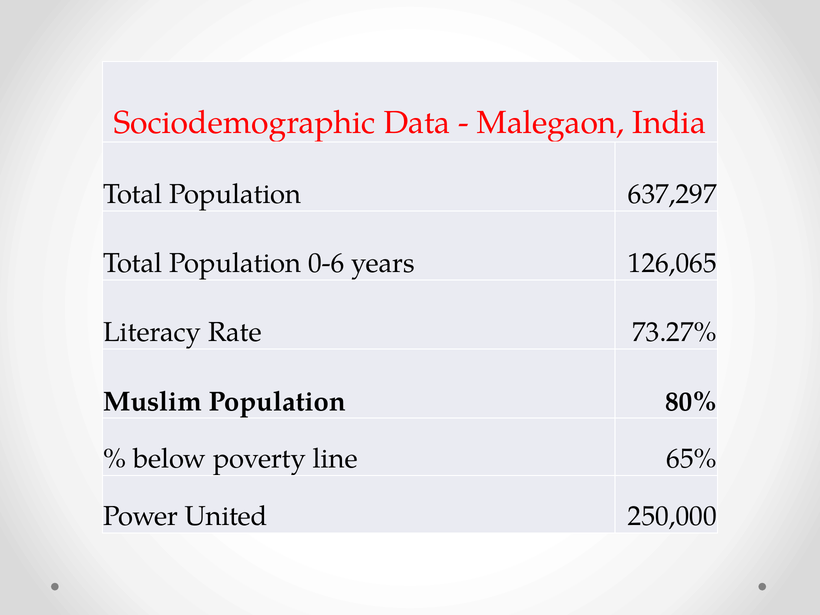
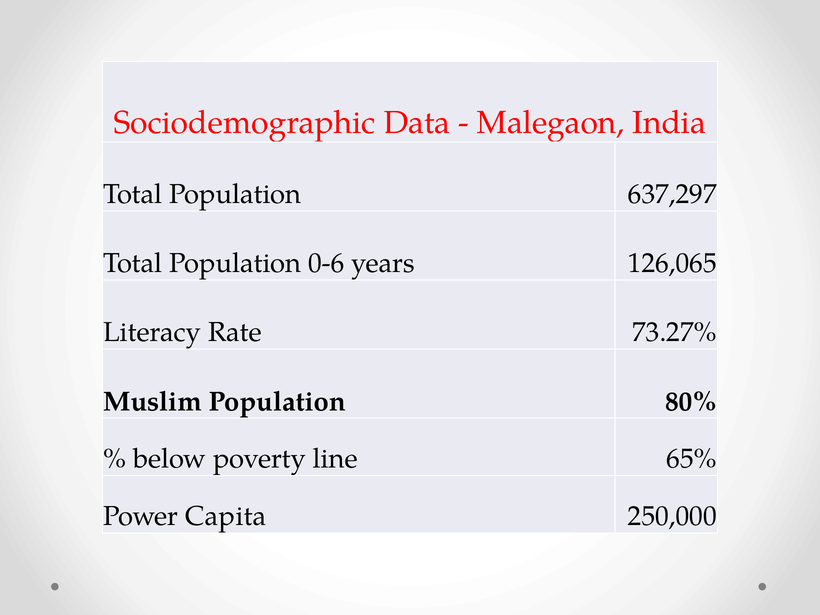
United: United -> Capita (226, 516)
